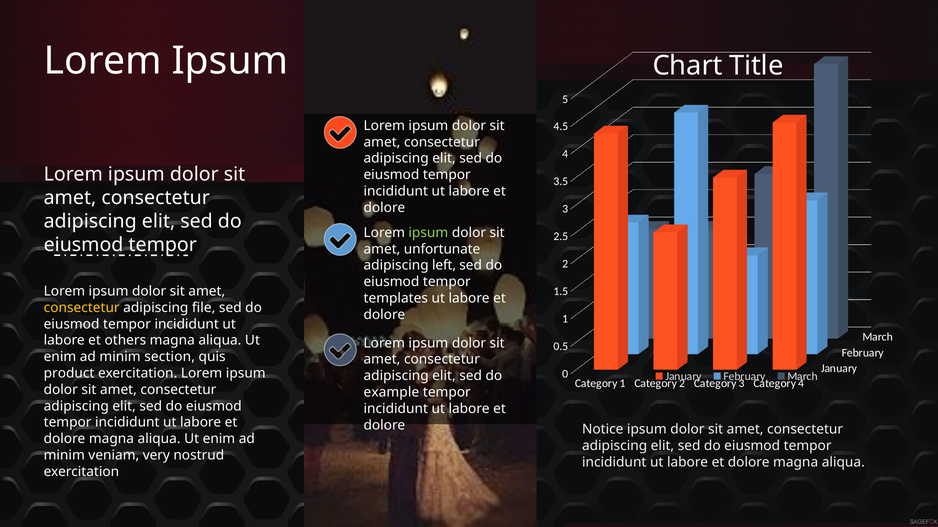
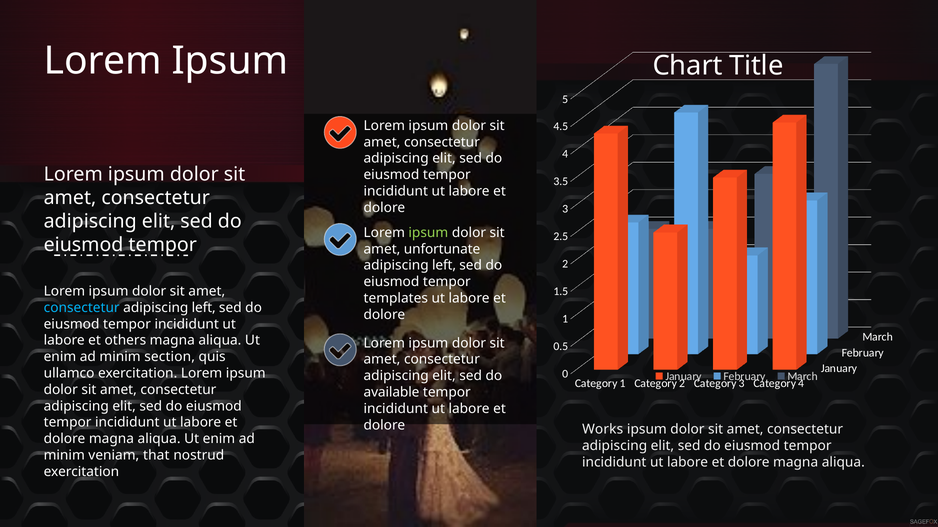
consectetur colour: yellow -> light blue (82, 308)
file: file -> left (204, 308)
product: product -> ullamco (69, 374)
example: example -> available (391, 393)
Notice: Notice -> Works (603, 430)
very: very -> that (156, 456)
